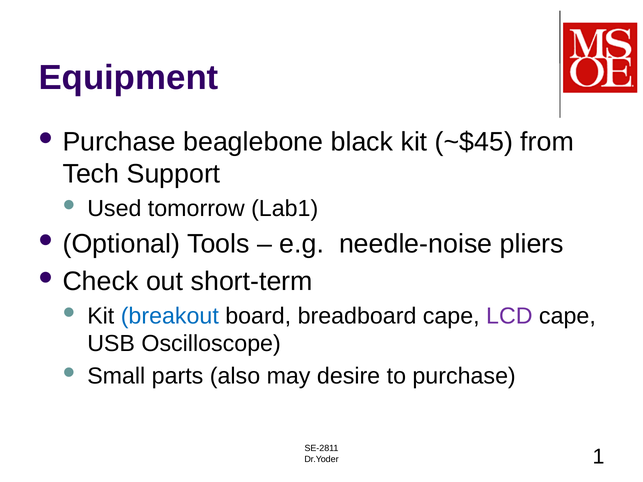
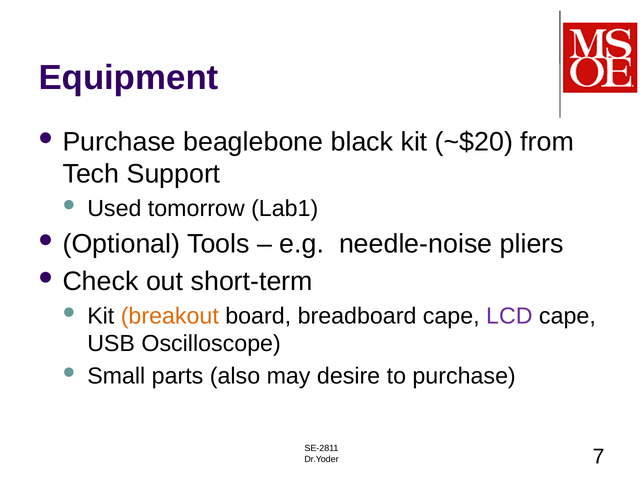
~$45: ~$45 -> ~$20 (474, 142)
breakout colour: blue -> orange (170, 316)
1: 1 -> 7 (598, 457)
